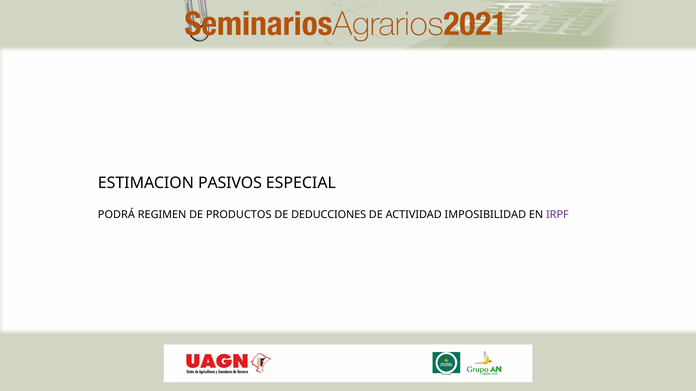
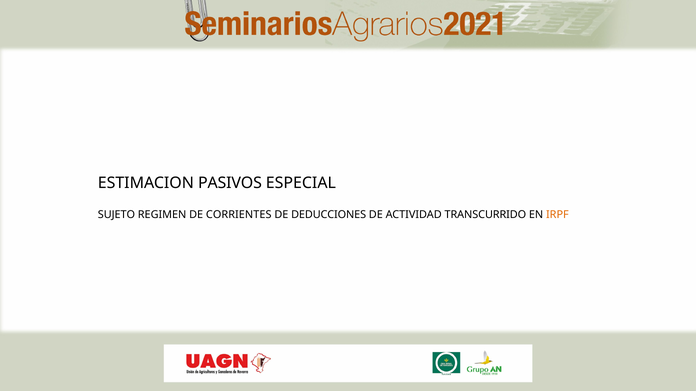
PODRÁ: PODRÁ -> SUJETO (116, 215)
PRODUCTOS: PRODUCTOS -> CORRIENTES (239, 215)
IMPOSIBILIDAD: IMPOSIBILIDAD -> TRANSCURRIDO (485, 215)
IRPF colour: purple -> orange (557, 215)
